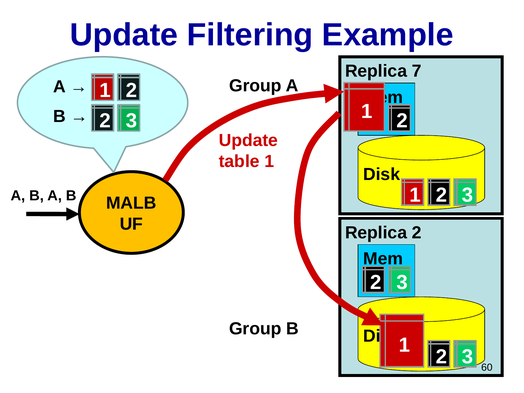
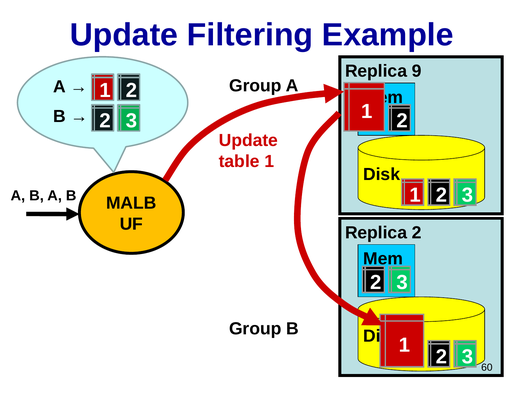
7: 7 -> 9 (417, 71)
